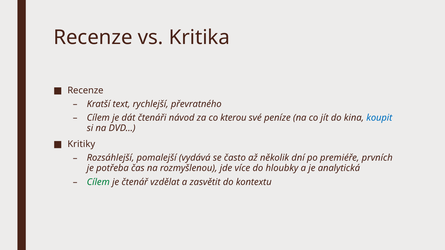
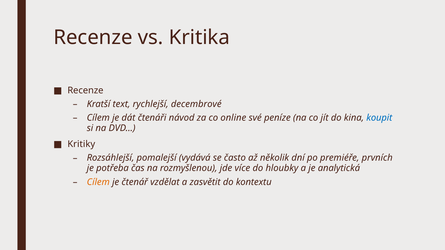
převratného: převratného -> decembrové (196, 104)
kterou: kterou -> online (233, 118)
Cílem colour: green -> orange (98, 182)
